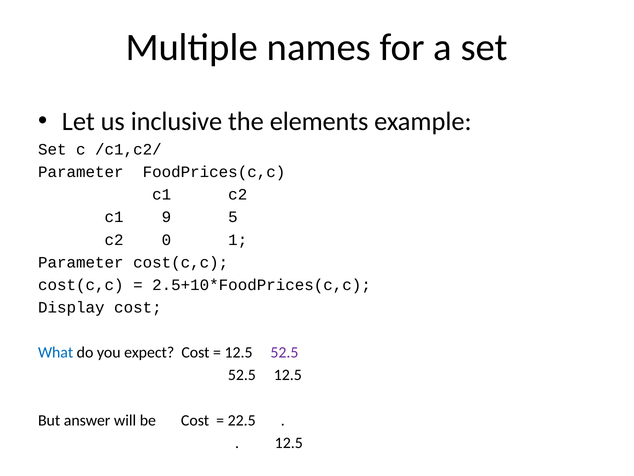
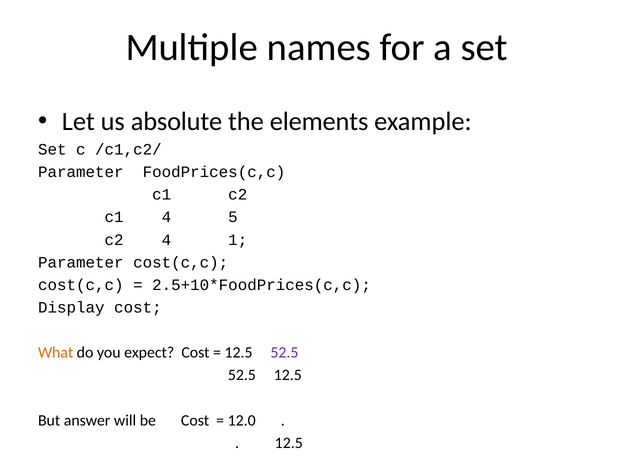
inclusive: inclusive -> absolute (177, 121)
c1 9: 9 -> 4 (166, 217)
c2 0: 0 -> 4 (166, 240)
What colour: blue -> orange (56, 352)
22.5: 22.5 -> 12.0 (242, 420)
